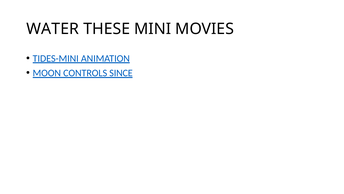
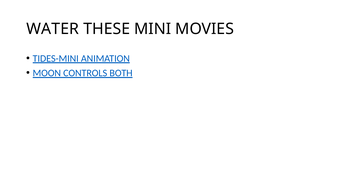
SINCE: SINCE -> BOTH (121, 73)
